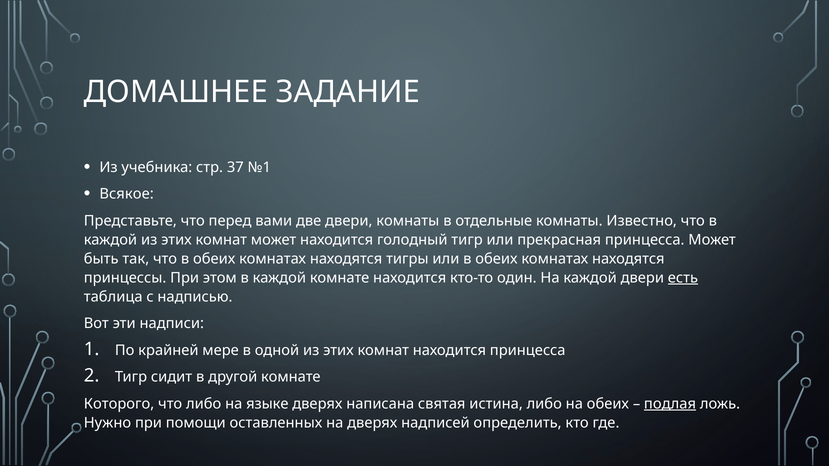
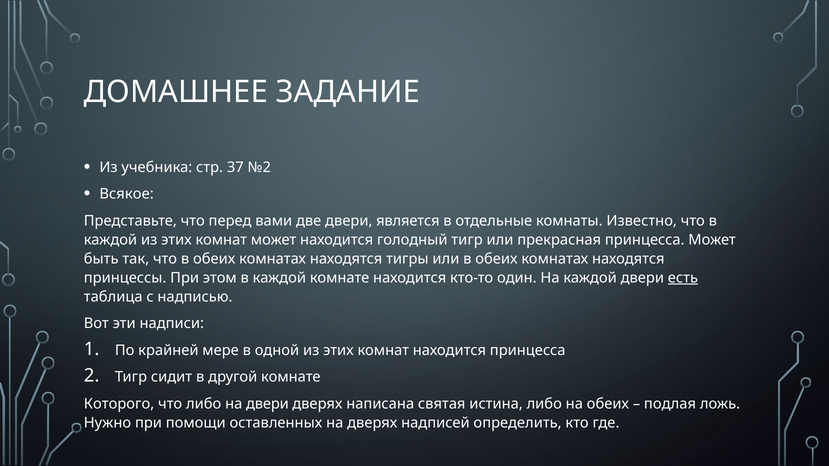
№1: №1 -> №2 (259, 167)
двери комнаты: комнаты -> является (408, 221)
на языке: языке -> двери (267, 404)
подлая underline: present -> none (670, 404)
